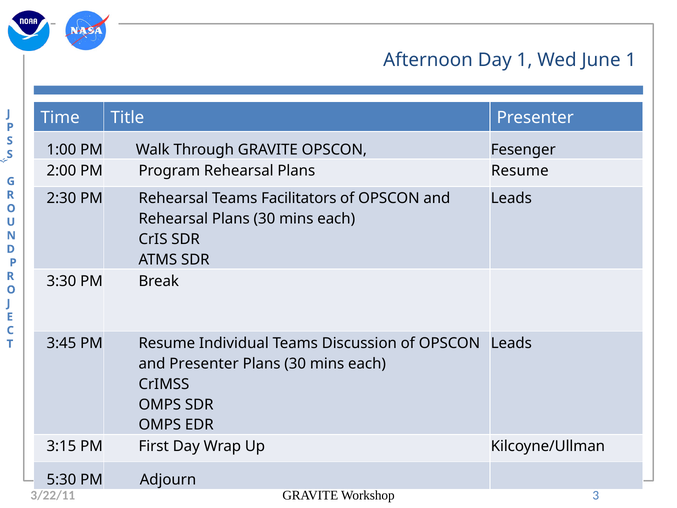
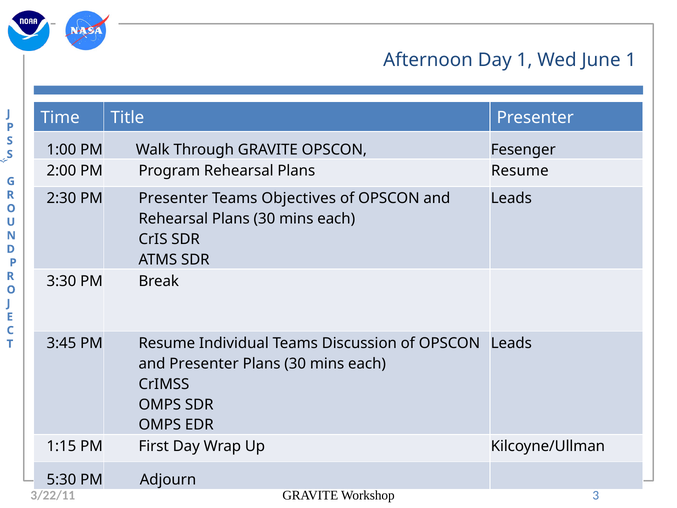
PM Rehearsal: Rehearsal -> Presenter (173, 198)
Facilitators: Facilitators -> Objectives (299, 198)
3:15: 3:15 -> 1:15 (61, 446)
